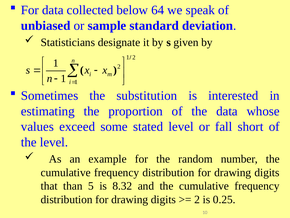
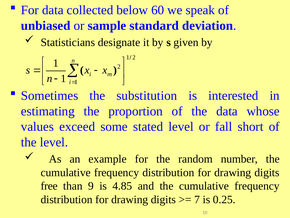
64: 64 -> 60 (158, 10)
that: that -> free (49, 186)
5: 5 -> 9 (91, 186)
8.32: 8.32 -> 4.85 (122, 186)
2: 2 -> 7 (197, 199)
